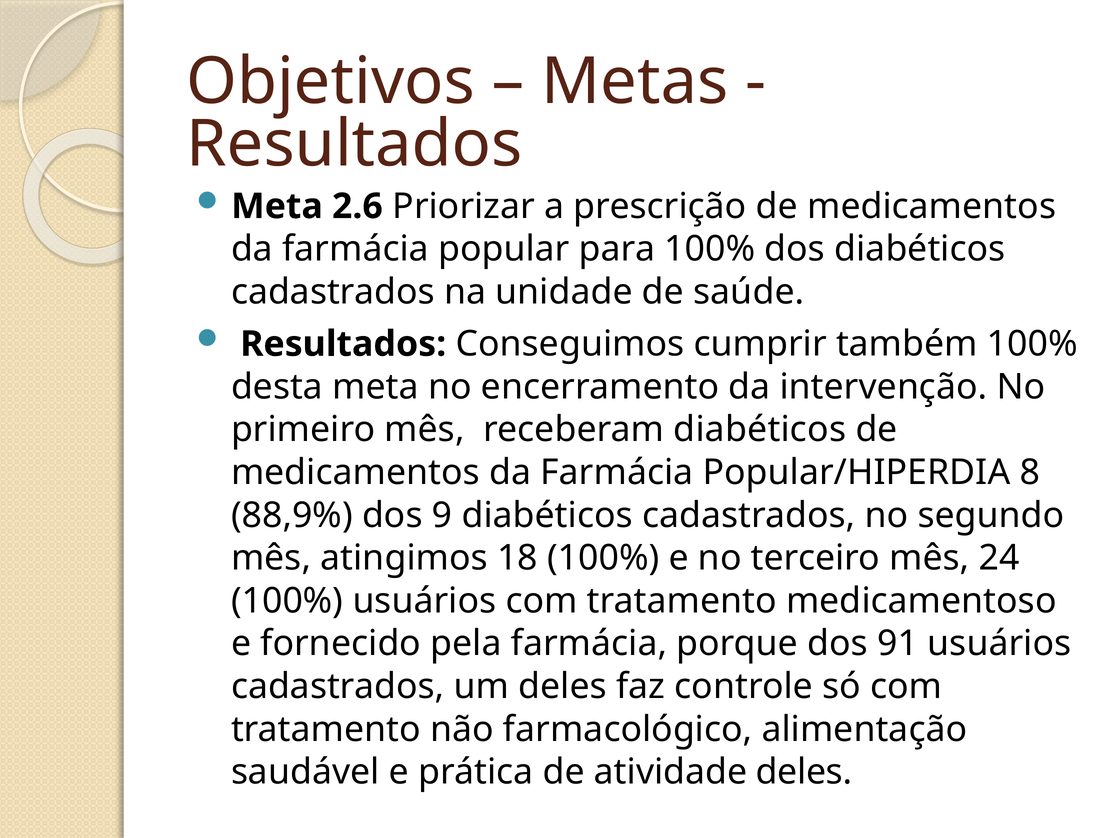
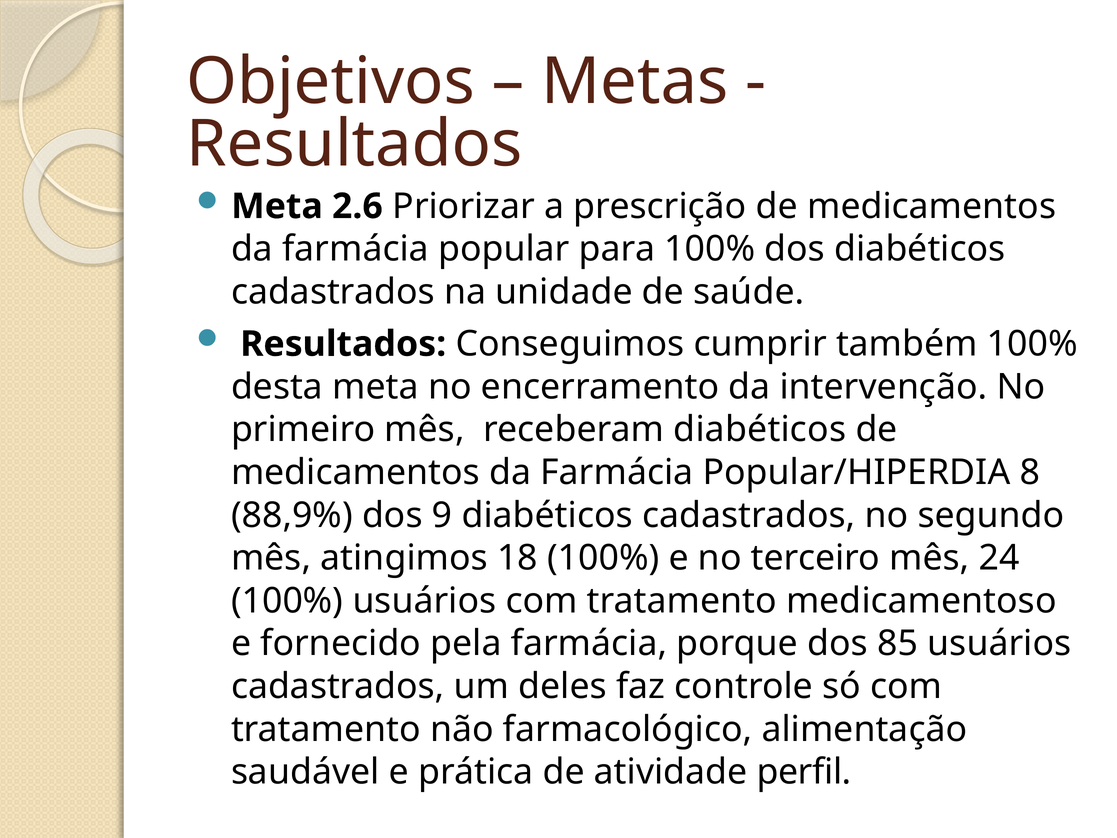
91: 91 -> 85 (898, 643)
atividade deles: deles -> perfil (804, 772)
